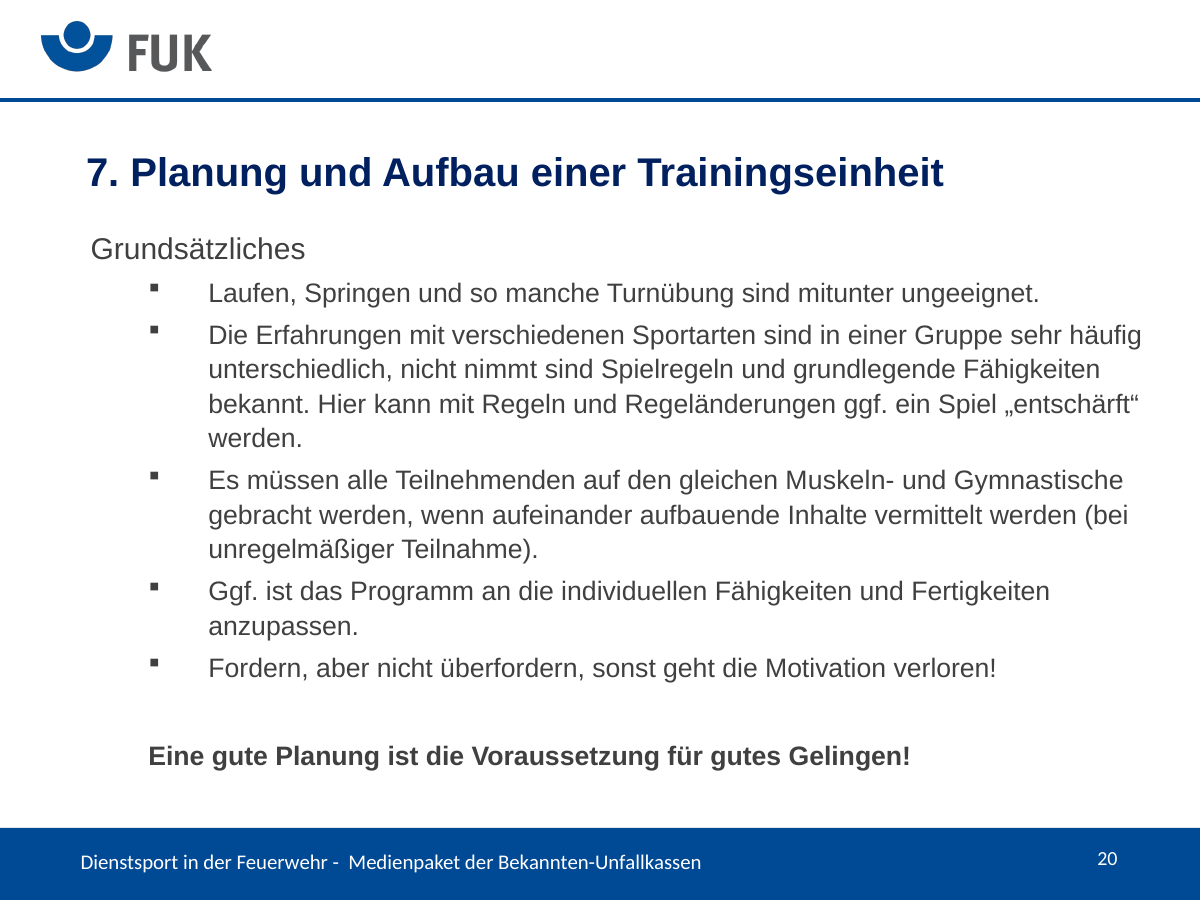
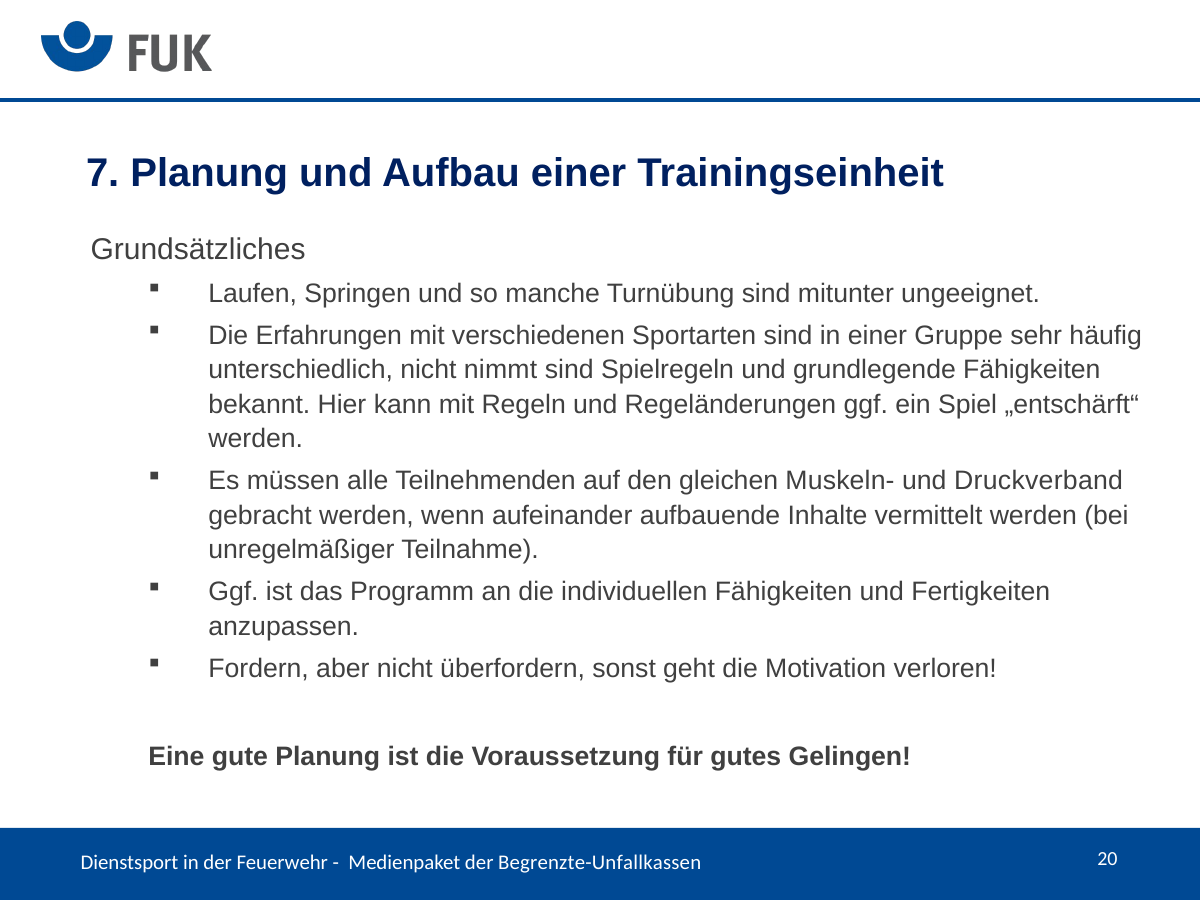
Gymnastische: Gymnastische -> Druckverband (1039, 481)
Bekannten-Unfallkassen: Bekannten-Unfallkassen -> Begrenzte-Unfallkassen (600, 863)
